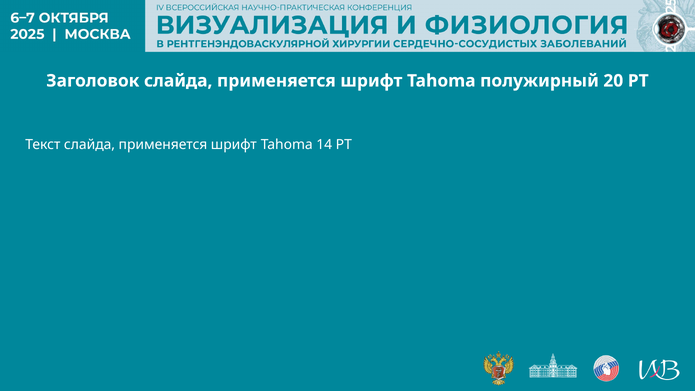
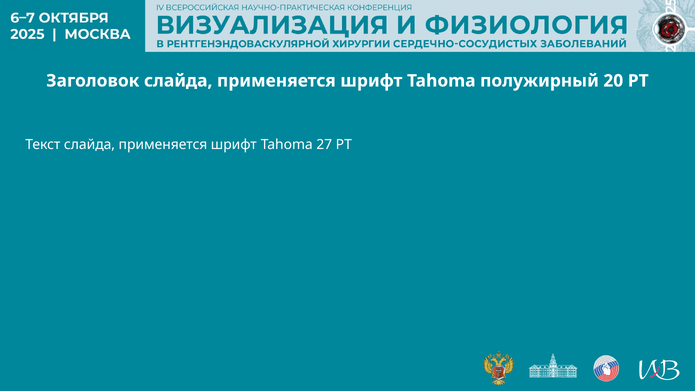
14: 14 -> 27 (324, 145)
